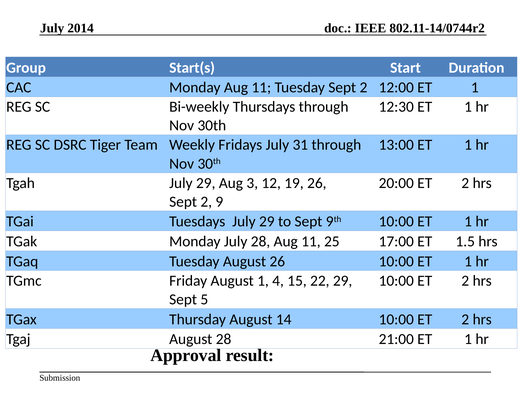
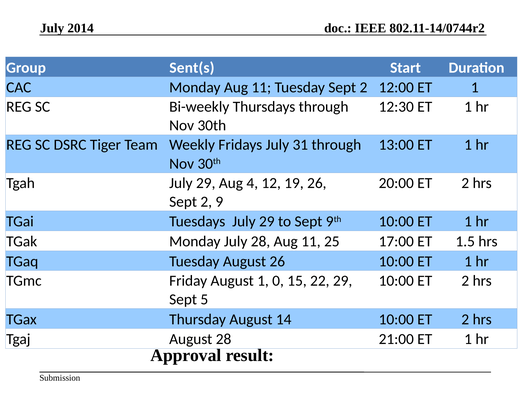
Start(s: Start(s -> Sent(s (192, 68)
3: 3 -> 4 (252, 183)
4: 4 -> 0 (278, 281)
